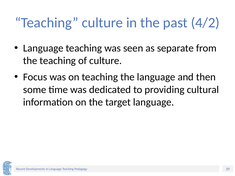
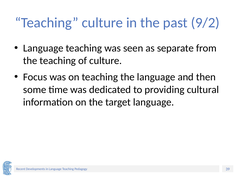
4/2: 4/2 -> 9/2 (205, 23)
